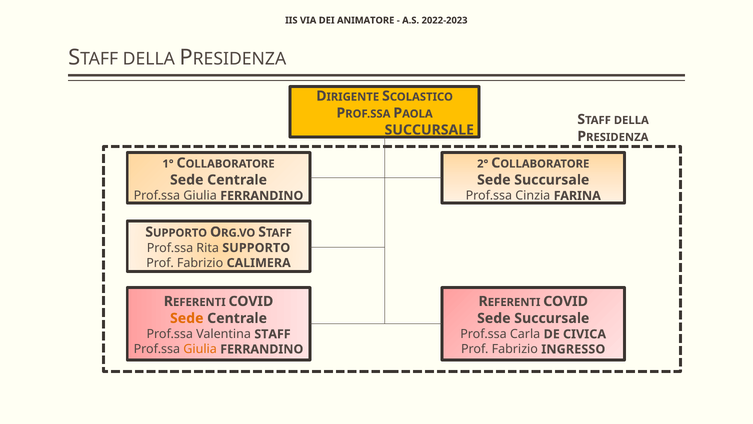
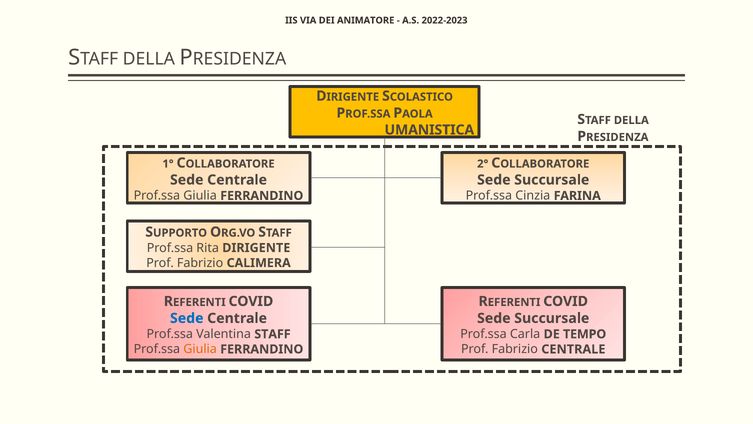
SUCCURSALE: SUCCURSALE -> UMANISTICA (429, 130)
Rita SUPPORTO: SUPPORTO -> DIRIGENTE (256, 248)
Sede colour: orange -> blue (187, 318)
CIVICA: CIVICA -> TEMPO (585, 334)
Fabrizio INGRESSO: INGRESSO -> CENTRALE (573, 349)
